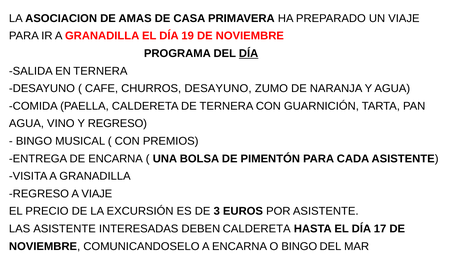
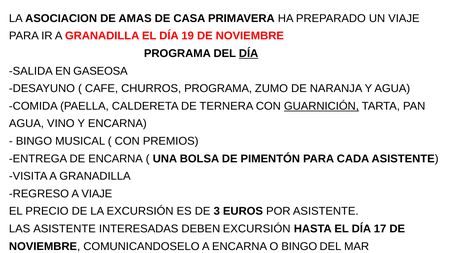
EN TERNERA: TERNERA -> GASEOSA (100, 71)
CHURROS DESAYUNO: DESAYUNO -> PROGRAMA (218, 89)
GUARNICIÓN underline: none -> present (321, 106)
Y REGRESO: REGRESO -> ENCARNA (117, 124)
DEBEN CALDERETA: CALDERETA -> EXCURSIÓN (257, 229)
